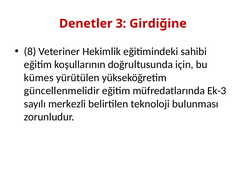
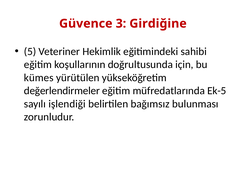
Denetler: Denetler -> Güvence (86, 24)
8: 8 -> 5 (30, 52)
güncellenmelidir: güncellenmelidir -> değerlendirmeler (62, 91)
Ek-3: Ek-3 -> Ek-5 (217, 91)
merkezli: merkezli -> işlendiği (67, 104)
teknoloji: teknoloji -> bağımsız (150, 104)
